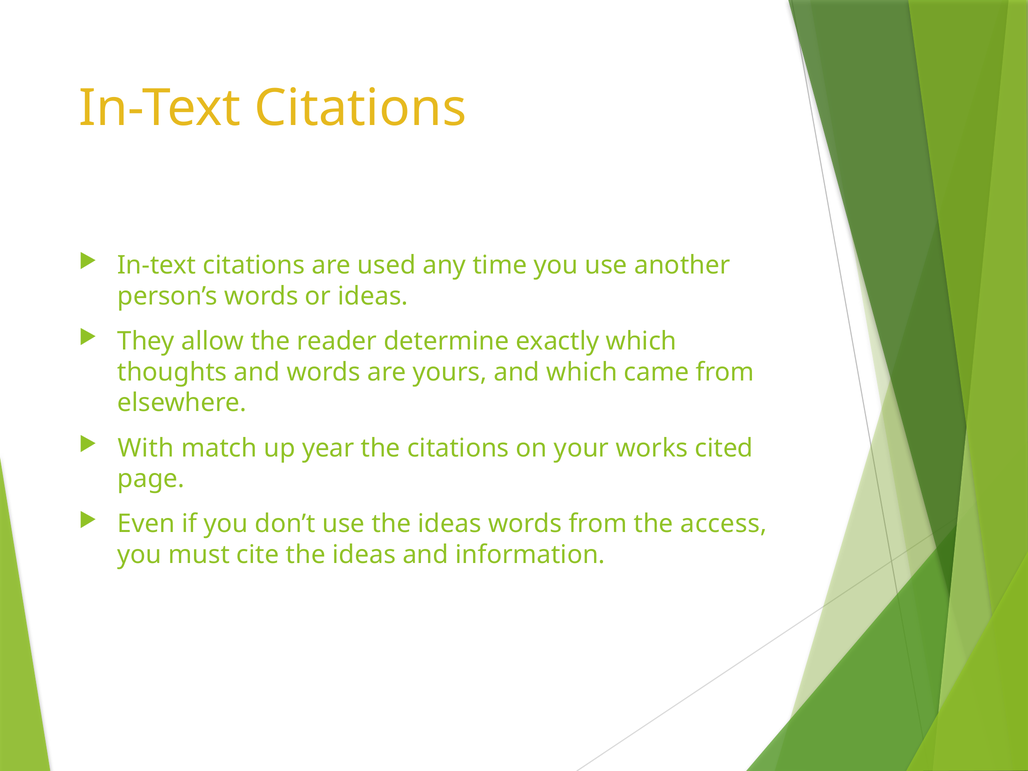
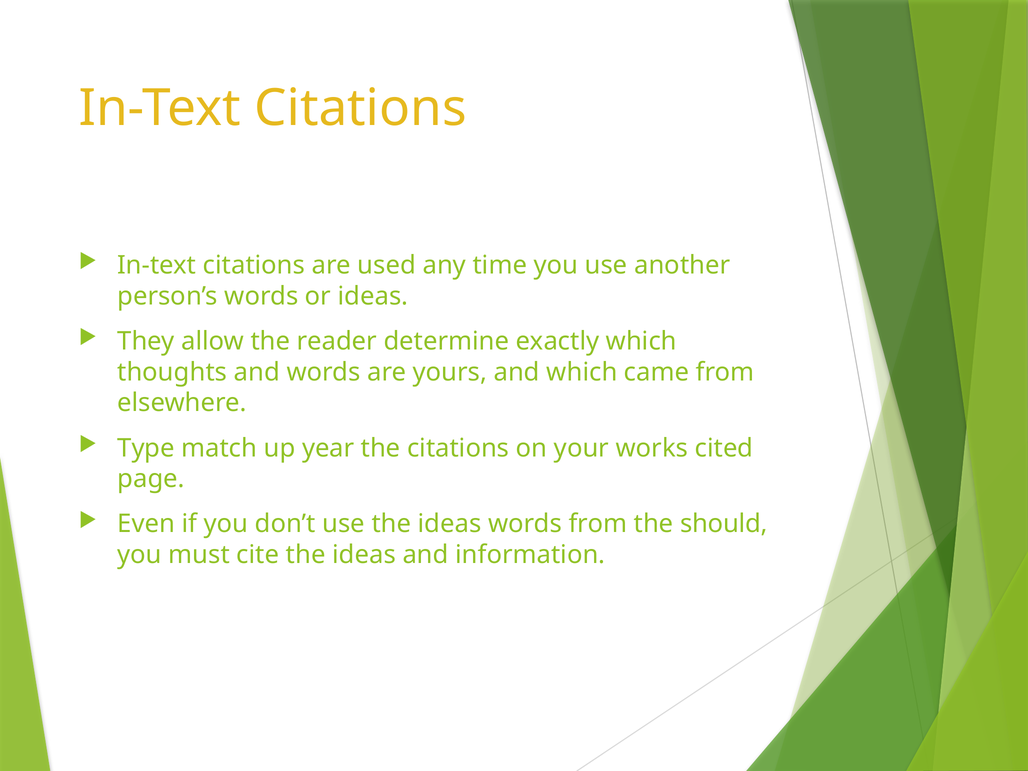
With: With -> Type (146, 448)
access: access -> should (724, 524)
